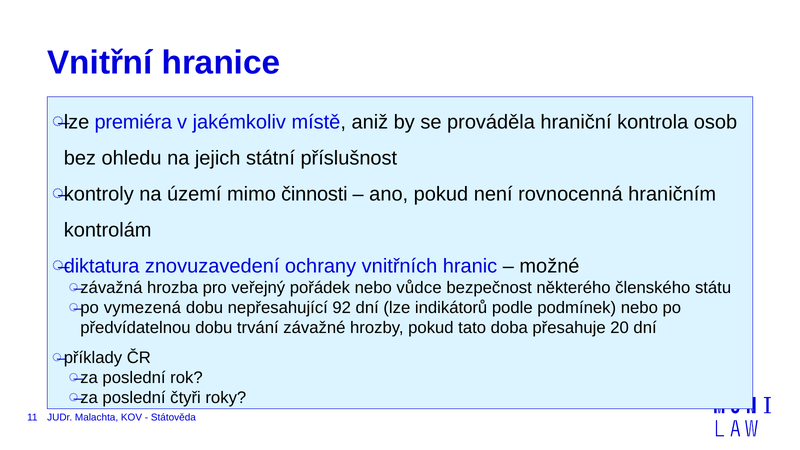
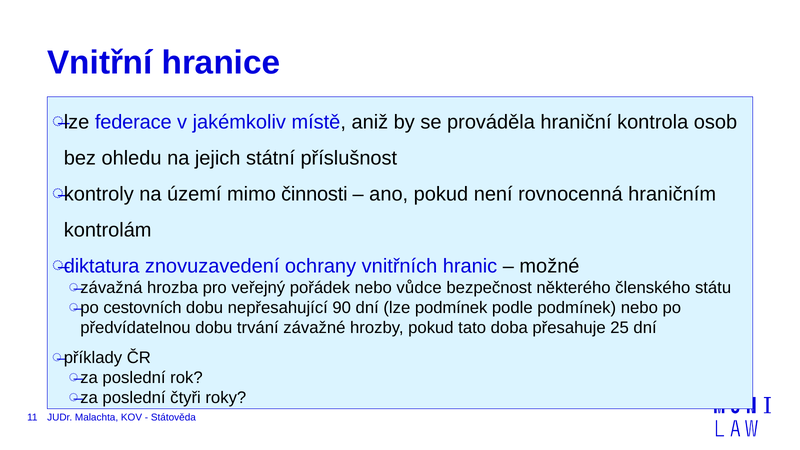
premiéra: premiéra -> federace (133, 122)
vymezená: vymezená -> cestovních (143, 308)
92: 92 -> 90 (342, 308)
lze indikátorů: indikátorů -> podmínek (451, 308)
20: 20 -> 25 (620, 328)
